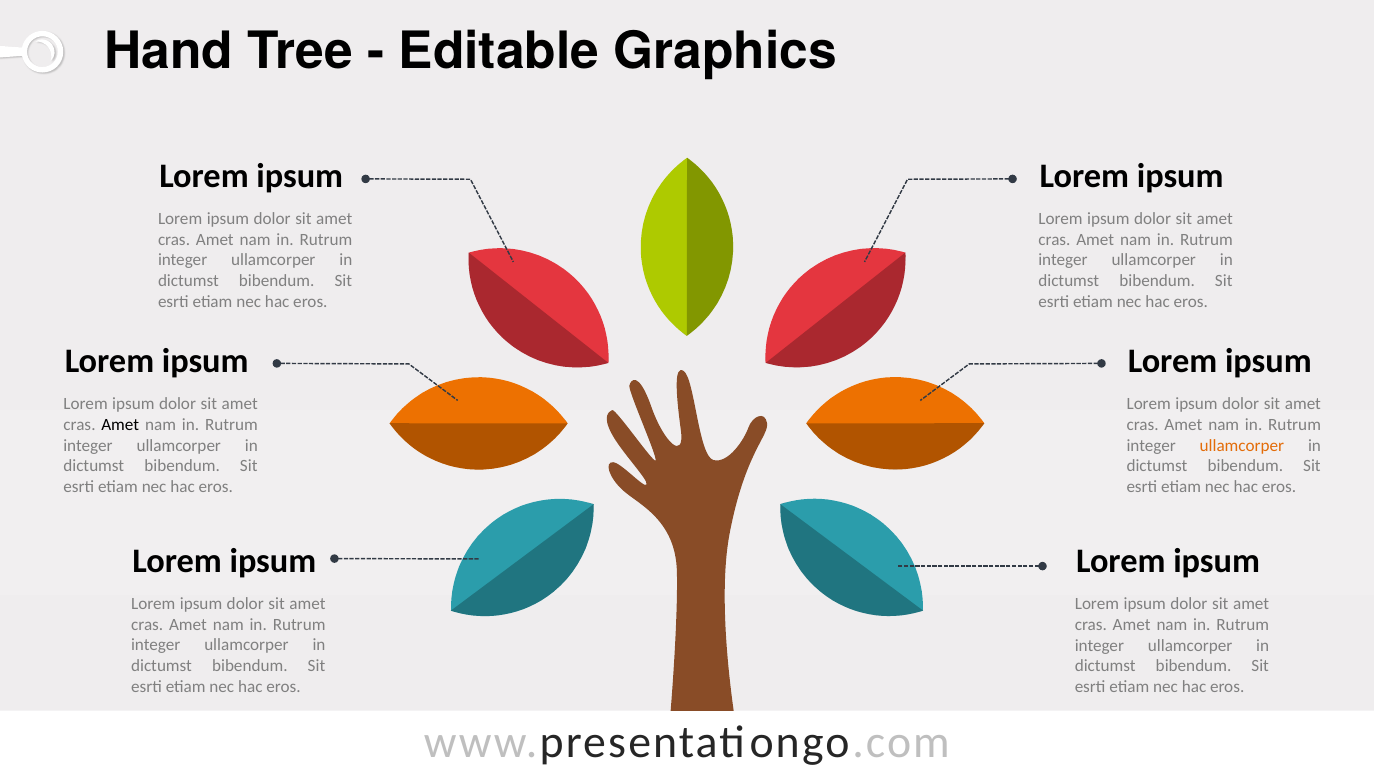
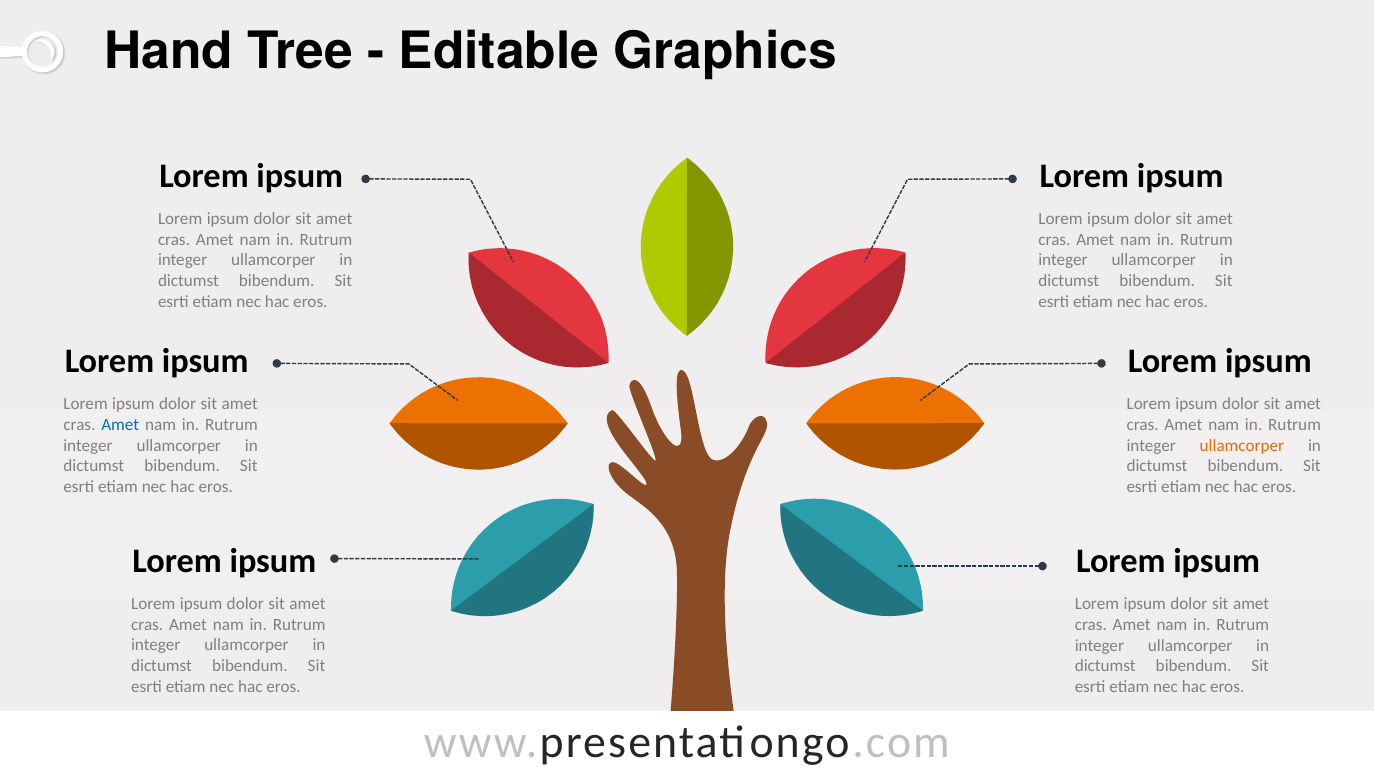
Amet colour: black -> blue (120, 425)
